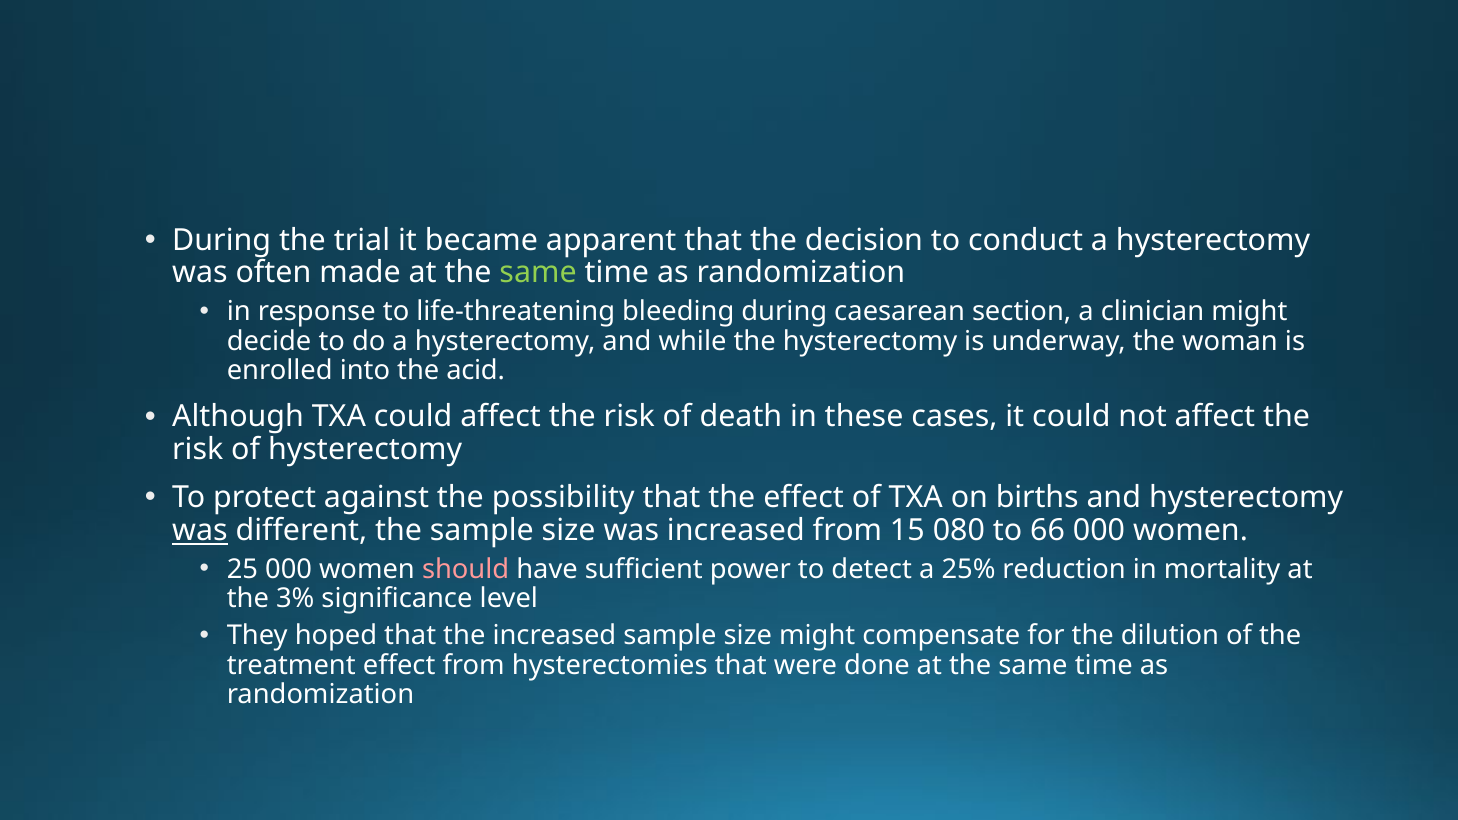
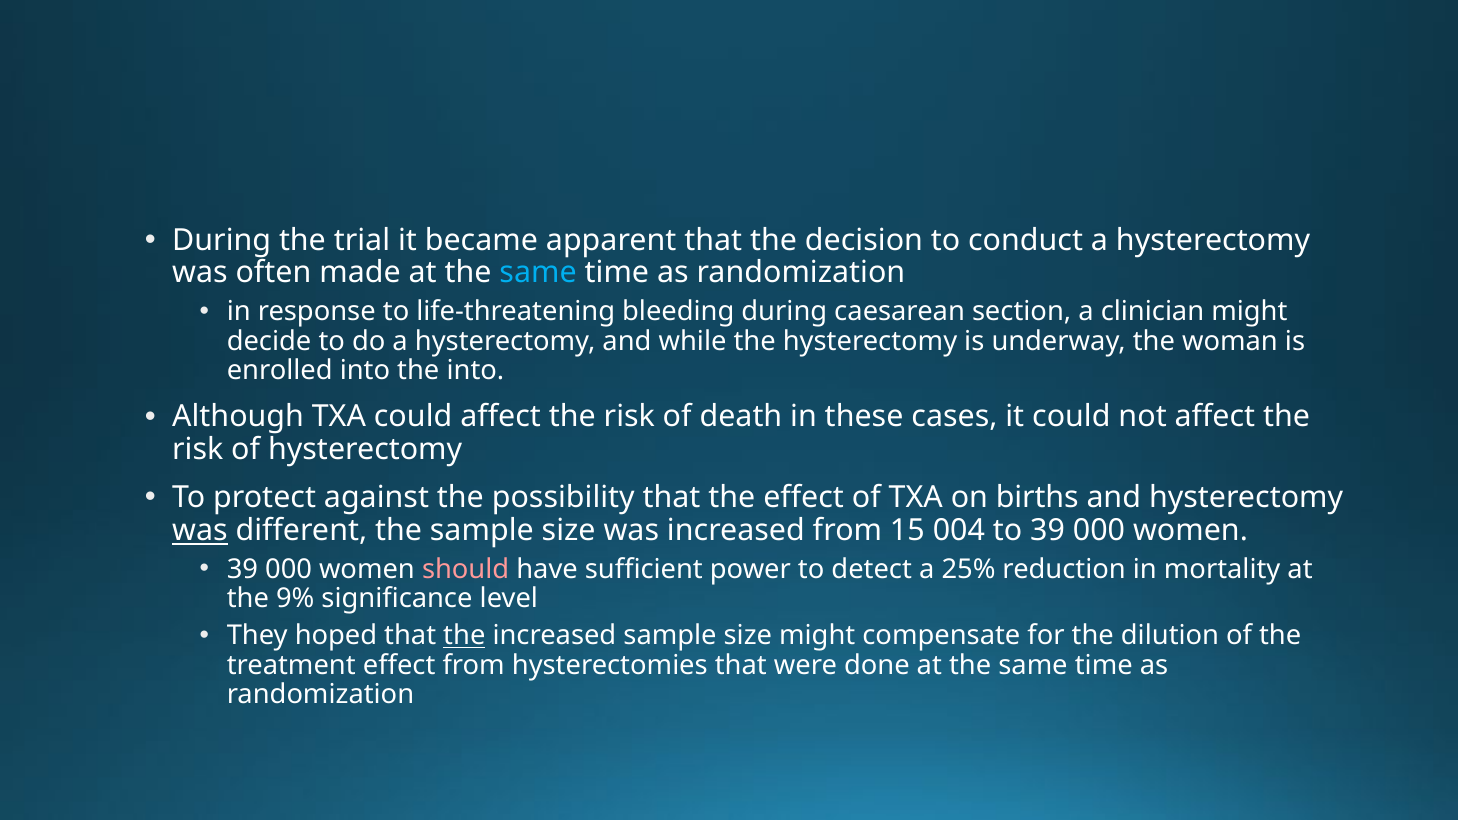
same colour: light green -> light blue (538, 273)
the acid: acid -> into (475, 371)
080: 080 -> 004 (959, 531)
to 66: 66 -> 39 (1048, 531)
25: 25 -> 39 (242, 569)
3%: 3% -> 9% (295, 599)
the underline: none -> present (464, 636)
